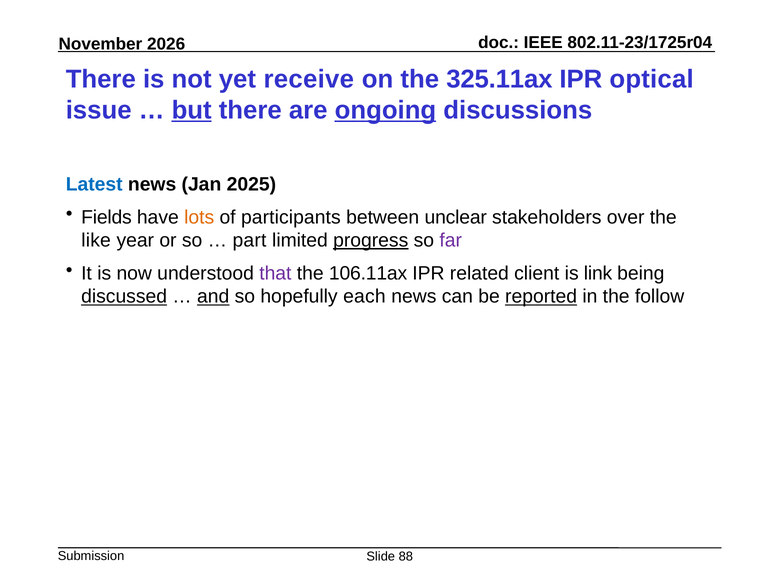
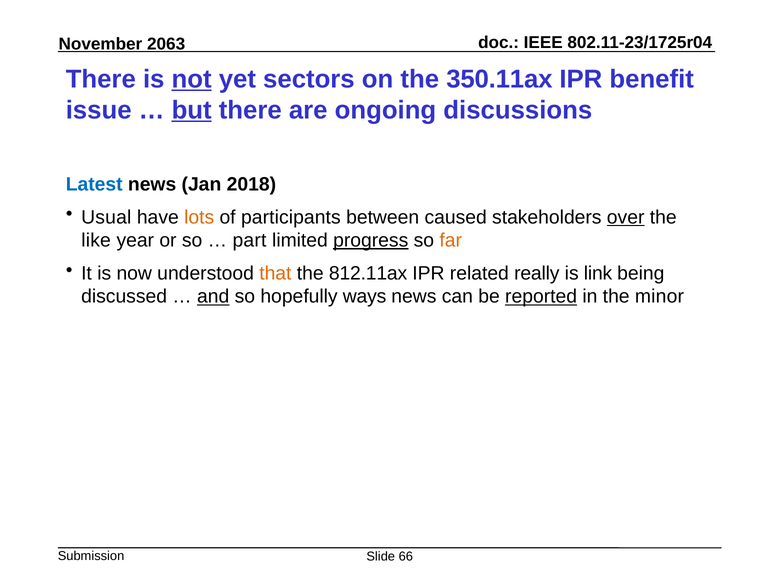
2026: 2026 -> 2063 (166, 44)
not underline: none -> present (192, 79)
receive: receive -> sectors (309, 79)
325.11ax: 325.11ax -> 350.11ax (499, 79)
optical: optical -> benefit (652, 79)
ongoing underline: present -> none (385, 110)
2025: 2025 -> 2018 (251, 184)
Fields: Fields -> Usual (106, 217)
unclear: unclear -> caused (456, 217)
over underline: none -> present (626, 217)
far colour: purple -> orange (451, 240)
that colour: purple -> orange (275, 273)
106.11ax: 106.11ax -> 812.11ax (368, 273)
client: client -> really (537, 273)
discussed underline: present -> none (124, 296)
each: each -> ways (365, 296)
follow: follow -> minor (659, 296)
88: 88 -> 66 (406, 556)
